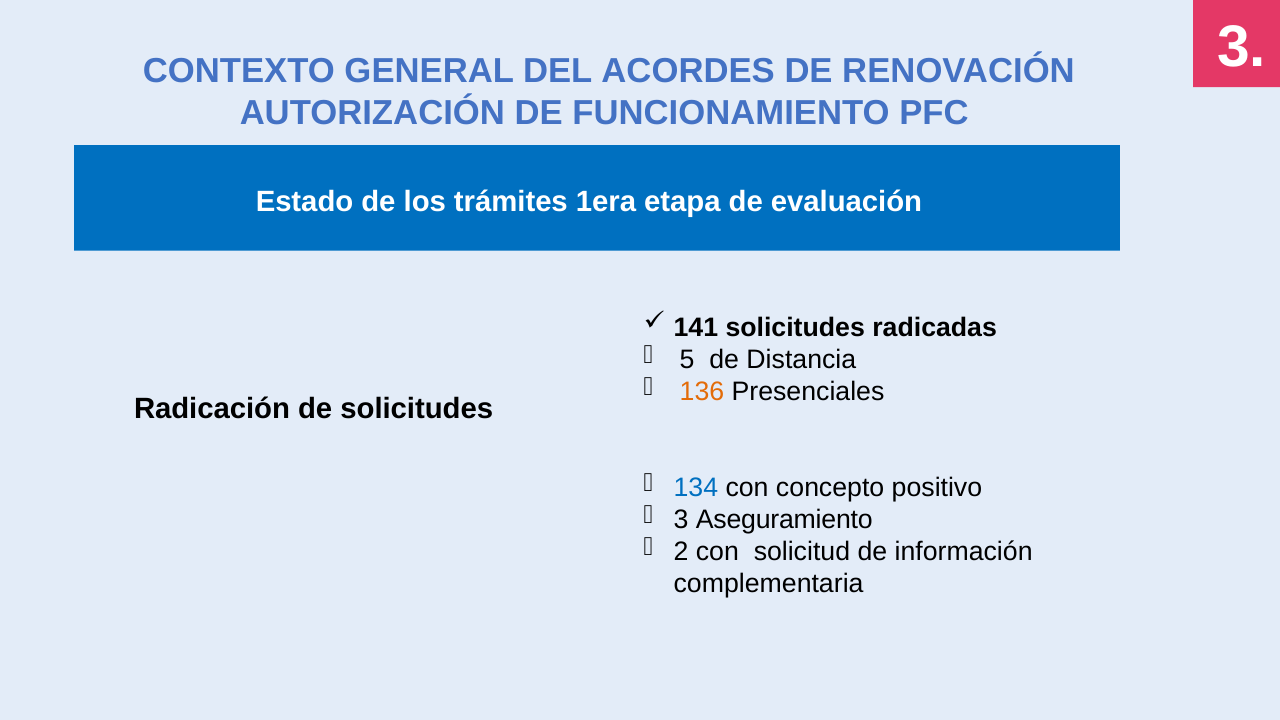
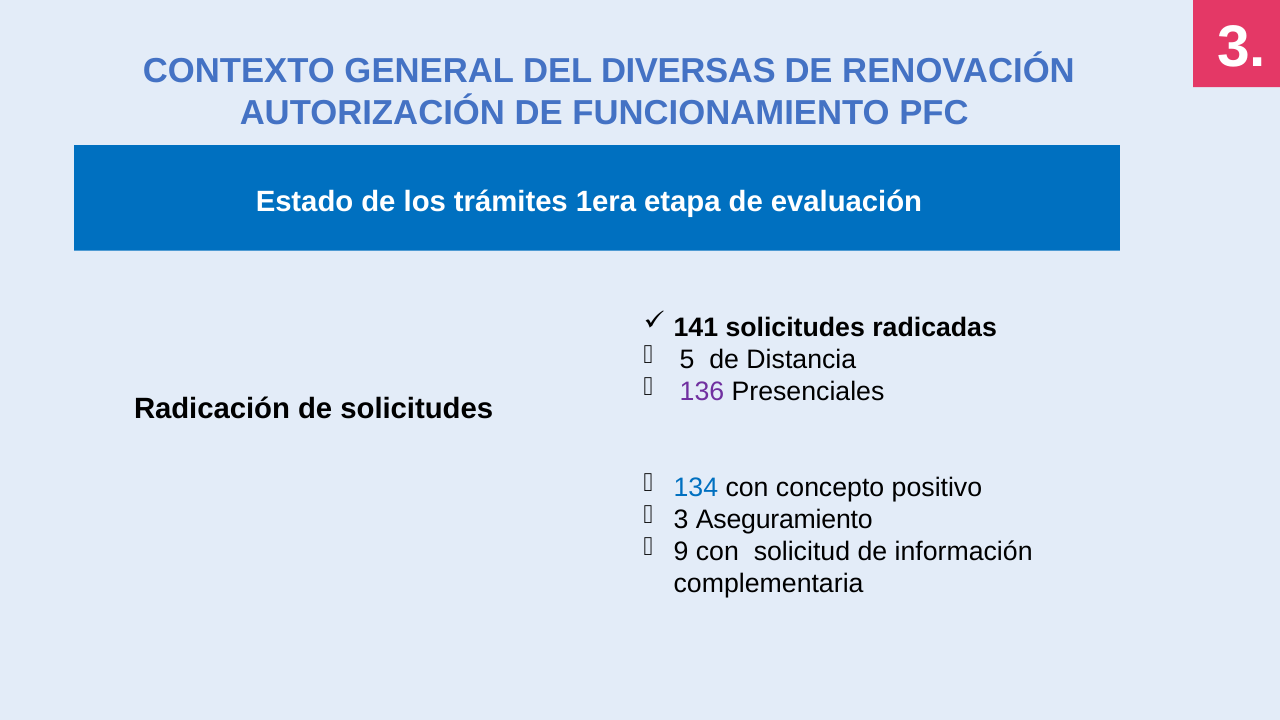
ACORDES: ACORDES -> DIVERSAS (688, 71)
136 colour: orange -> purple (702, 391)
2: 2 -> 9 (681, 551)
